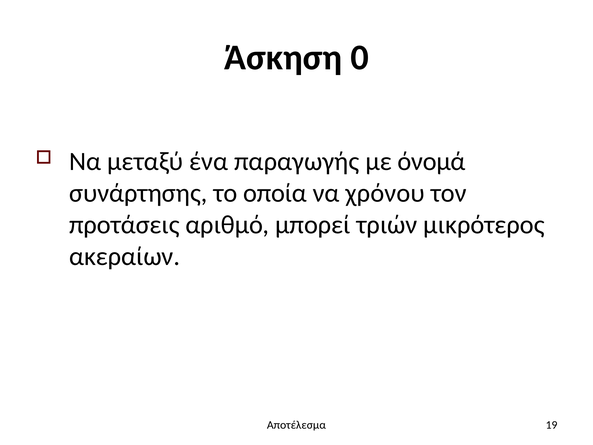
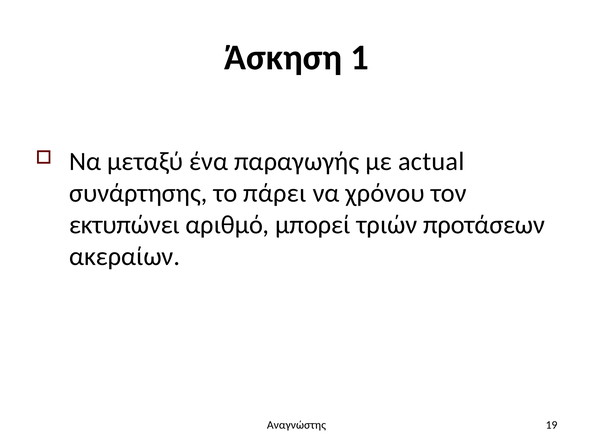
0: 0 -> 1 (360, 57)
όνομά: όνομά -> actual (431, 161)
οποία: οποία -> πάρει (275, 193)
προτάσεις: προτάσεις -> εκτυπώνει (124, 225)
μικρότερος: μικρότερος -> προτάσεων (484, 225)
Αποτέλεσμα: Αποτέλεσμα -> Αναγνώστης (296, 425)
